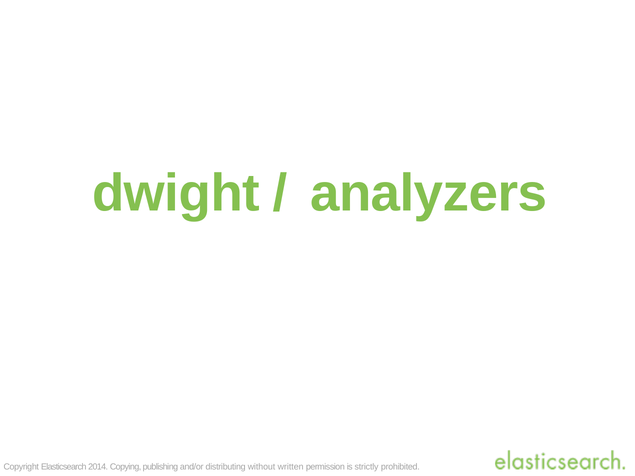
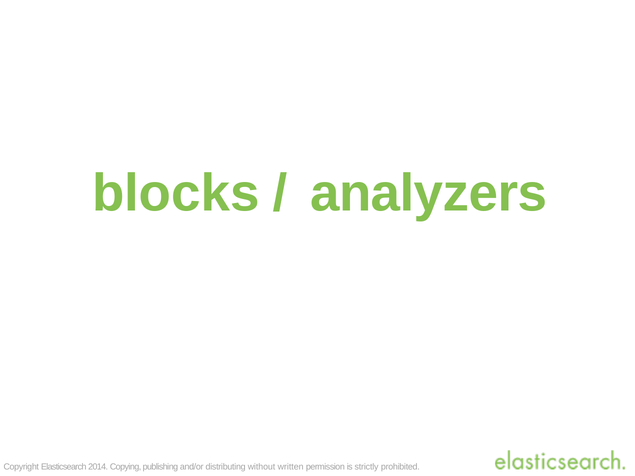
dwight: dwight -> blocks (176, 193)
